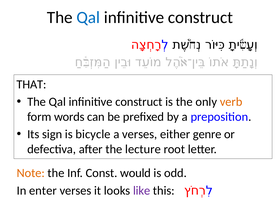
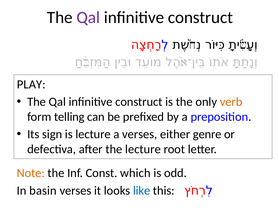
Qal colour: blue -> purple (88, 17)
THAT: THAT -> PLAY (31, 84)
words: words -> telling (69, 116)
is bicycle: bicycle -> lecture (93, 134)
would: would -> which (135, 172)
enter: enter -> basin (43, 190)
like colour: purple -> blue (142, 190)
